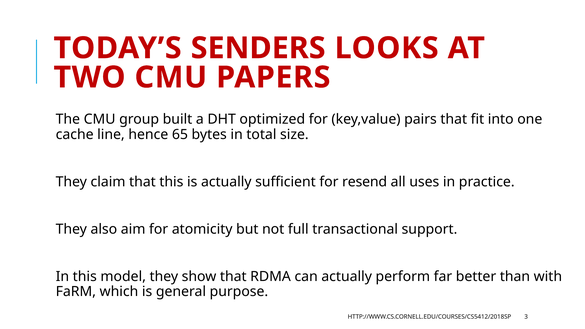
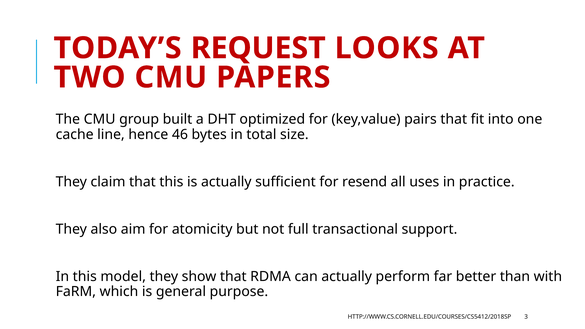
SENDERS: SENDERS -> REQUEST (258, 48)
65: 65 -> 46 (180, 134)
